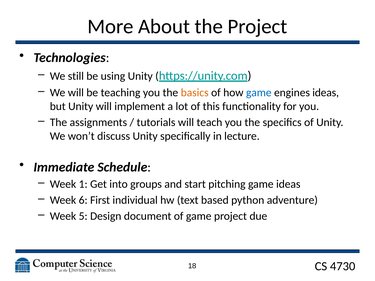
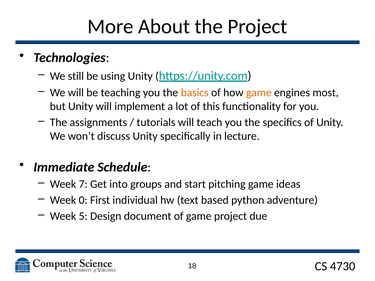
game colour: blue -> orange (259, 93)
engines ideas: ideas -> most (326, 93)
1: 1 -> 7 (83, 184)
6: 6 -> 0 (83, 200)
